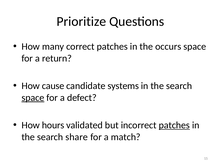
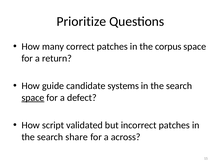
occurs: occurs -> corpus (168, 46)
cause: cause -> guide (53, 86)
hours: hours -> script (53, 125)
patches underline: present -> none (174, 125)
match: match -> across (126, 137)
